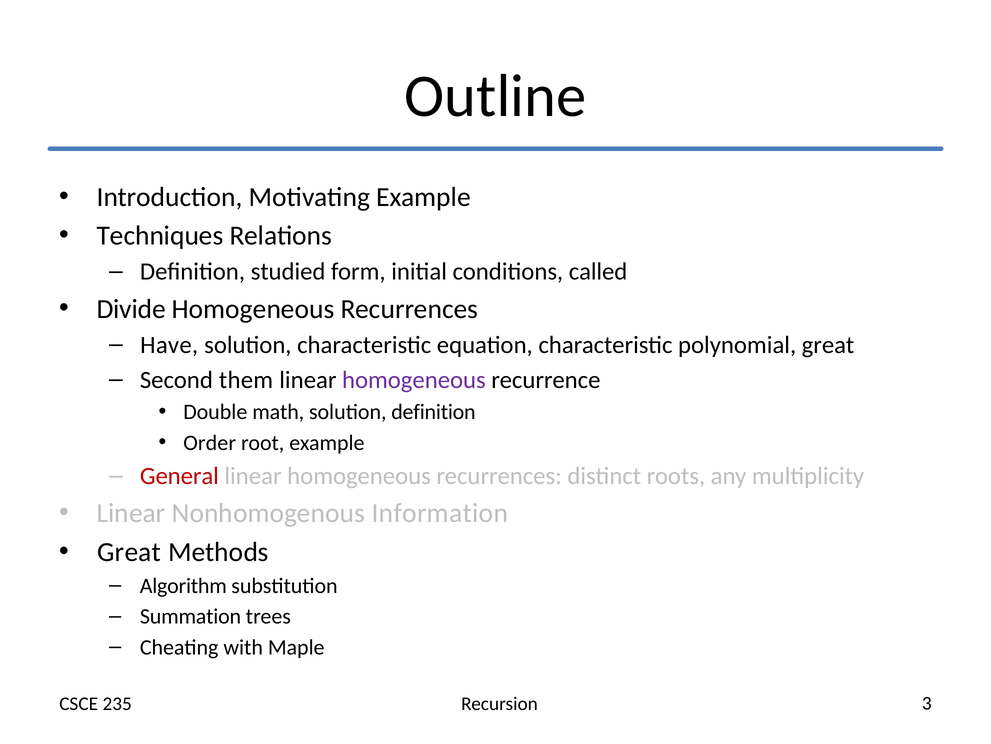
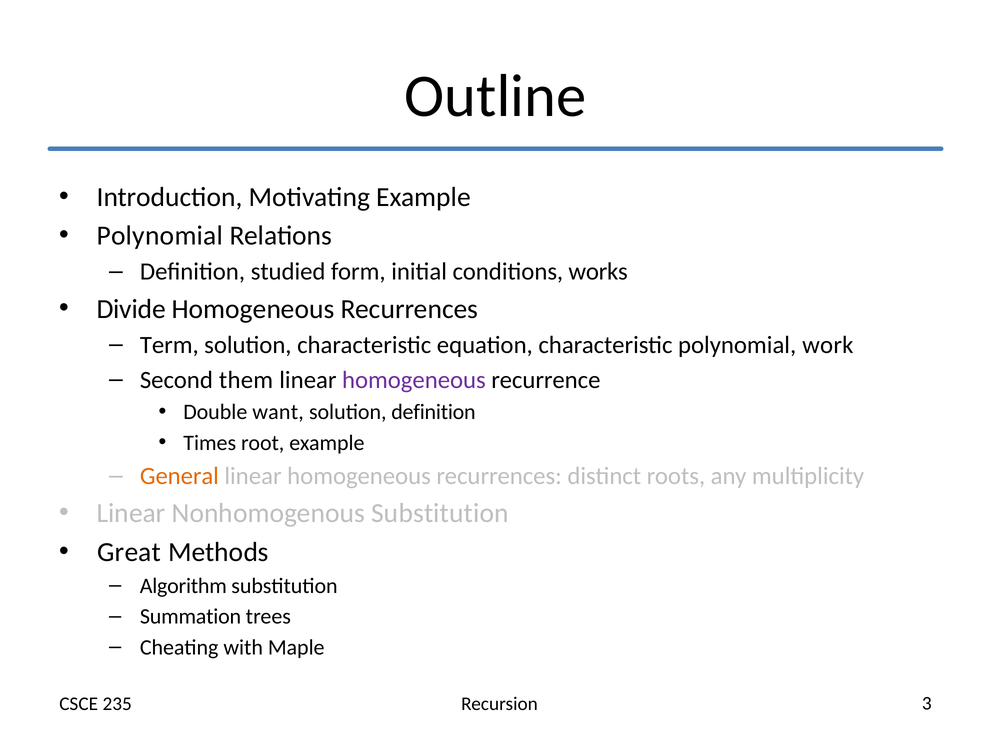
Techniques: Techniques -> Polynomial (160, 235)
called: called -> works (598, 272)
Have: Have -> Term (169, 345)
polynomial great: great -> work (828, 345)
math: math -> want (278, 412)
Order: Order -> Times (210, 443)
General colour: red -> orange (179, 476)
Nonhomogenous Information: Information -> Substitution (440, 513)
